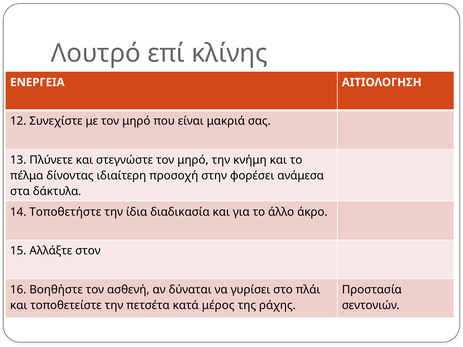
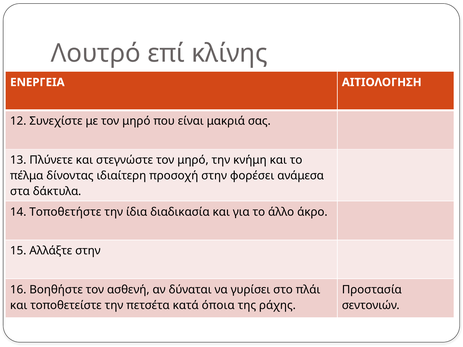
Αλλάξτε στον: στον -> στην (88, 251)
μέρος: μέρος -> όποια (218, 306)
